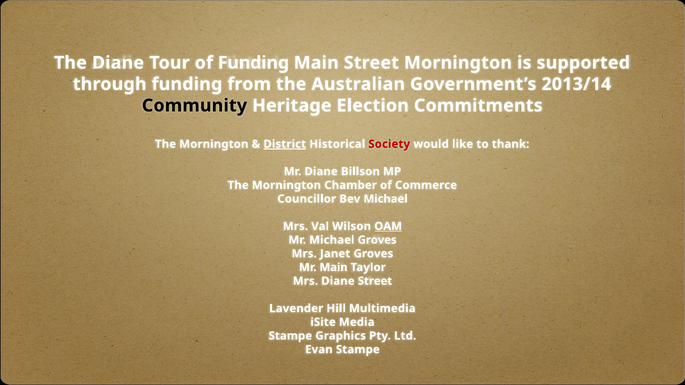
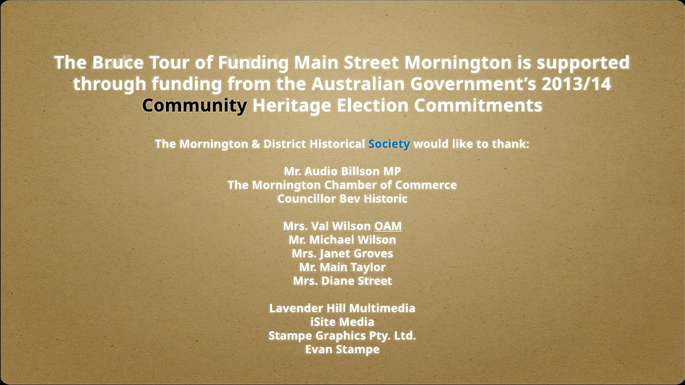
The Diane: Diane -> Bruce (118, 63)
District underline: present -> none (285, 144)
Society colour: red -> blue (389, 144)
Mr Diane: Diane -> Audio (321, 172)
Bev Michael: Michael -> Historic (386, 199)
Michael Groves: Groves -> Wilson (377, 240)
